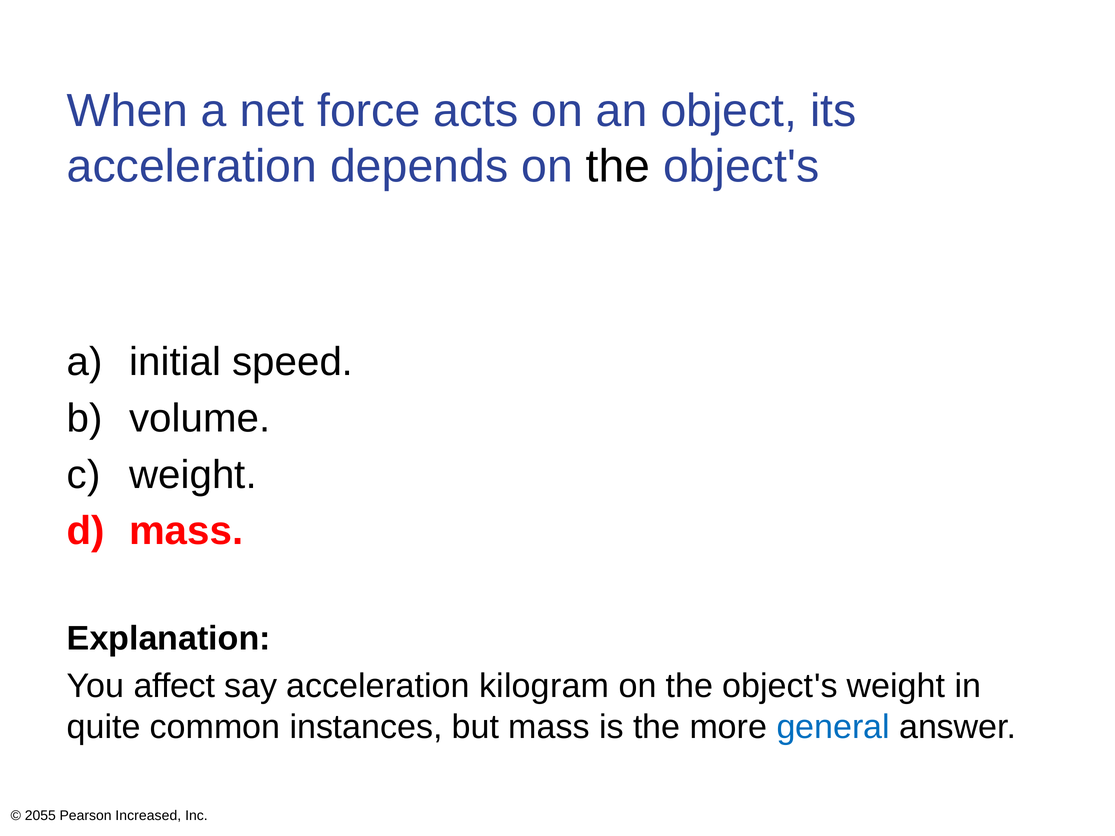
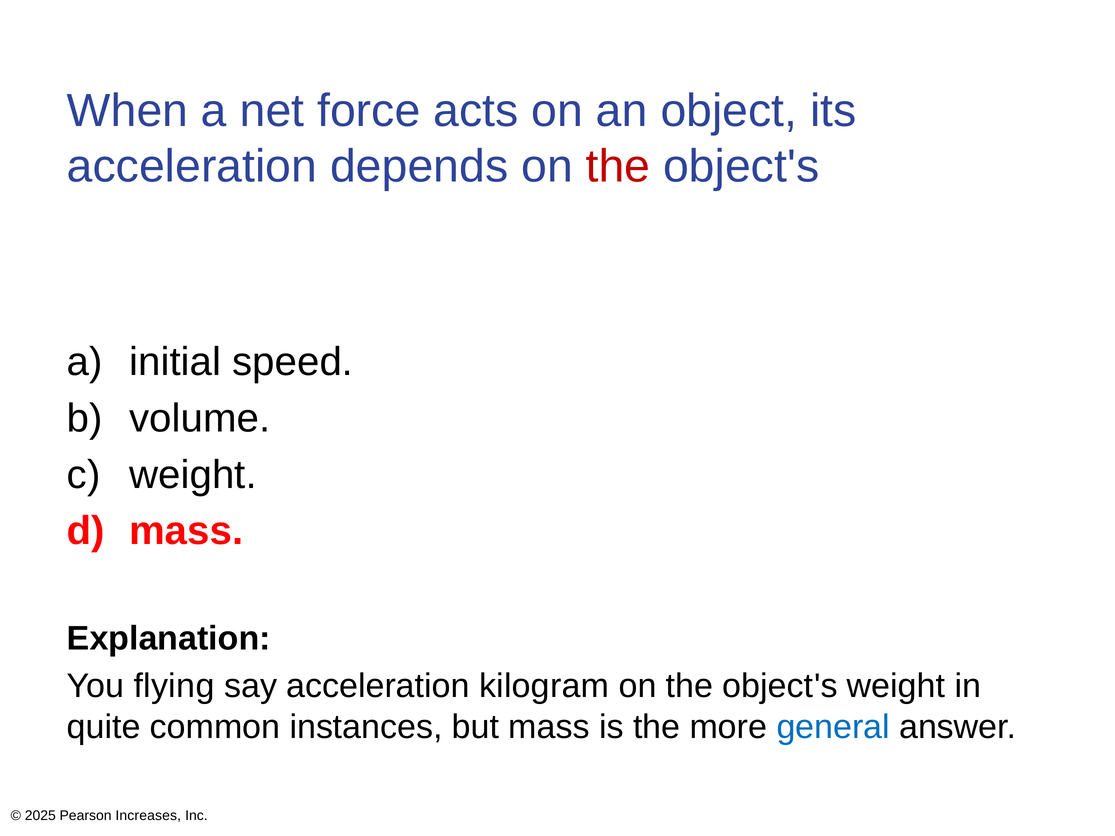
the colour: black -> red (618, 167)
affect: affect -> flying (174, 686)
2055: 2055 -> 2025 (40, 816)
Increased: Increased -> Increases (148, 816)
